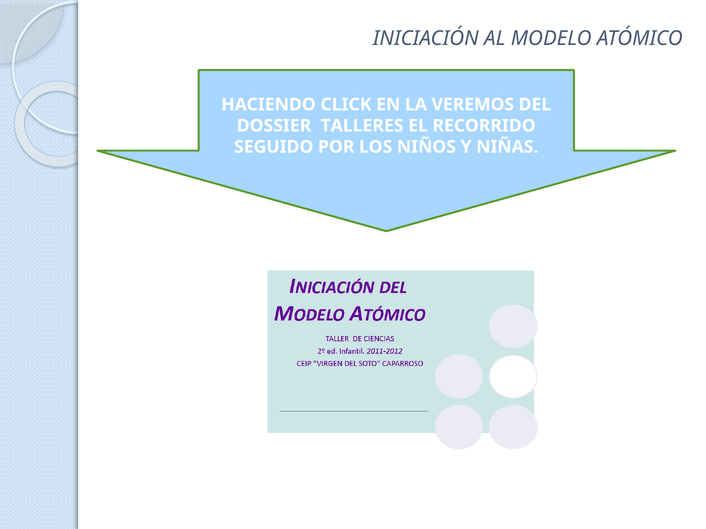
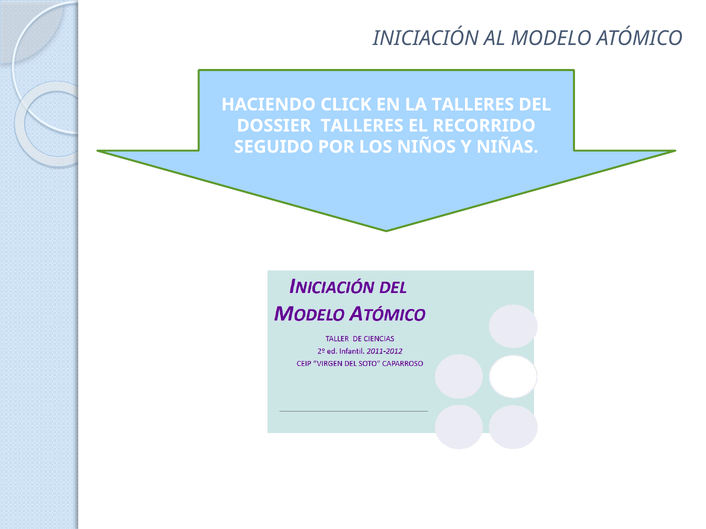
LA VEREMOS: VEREMOS -> TALLERES (473, 105)
